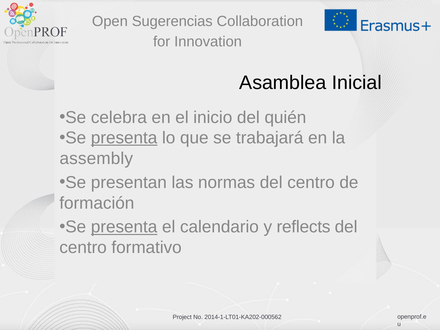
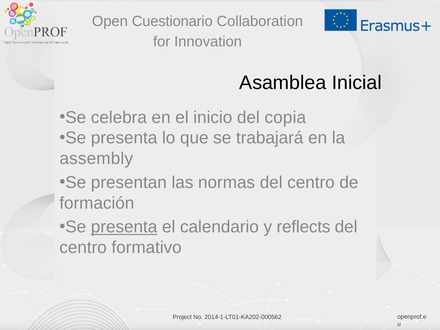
Sugerencias: Sugerencias -> Cuestionario (172, 21)
quién: quién -> copia (285, 117)
presenta underline: present -> none (124, 138)
